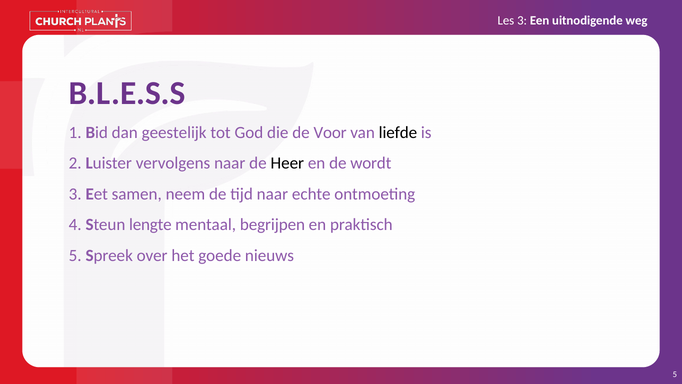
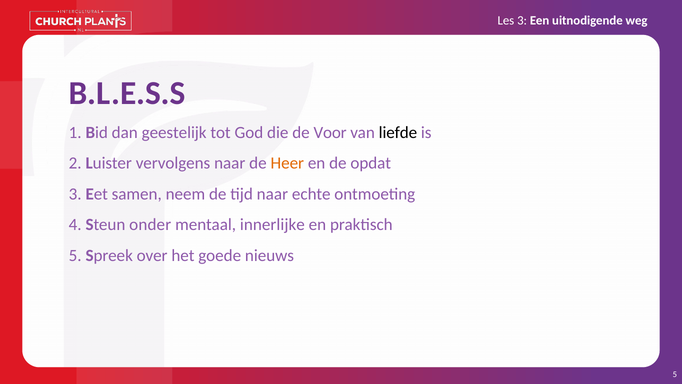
Heer colour: black -> orange (287, 163)
wordt: wordt -> opdat (371, 163)
lengte: lengte -> onder (150, 224)
begrijpen: begrijpen -> innerlijke (272, 224)
